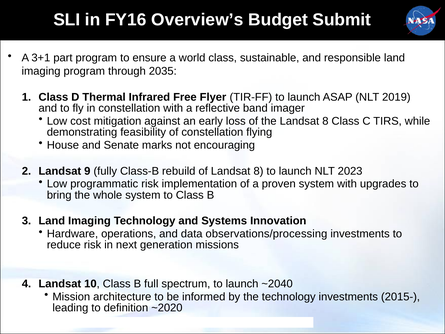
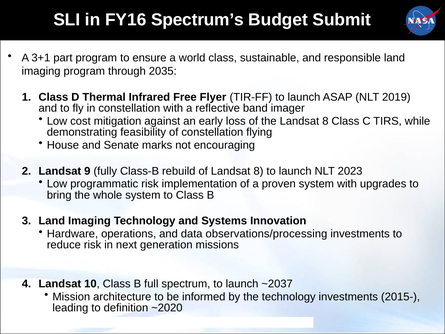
Overview’s: Overview’s -> Spectrum’s (197, 20)
~2040: ~2040 -> ~2037 (277, 284)
